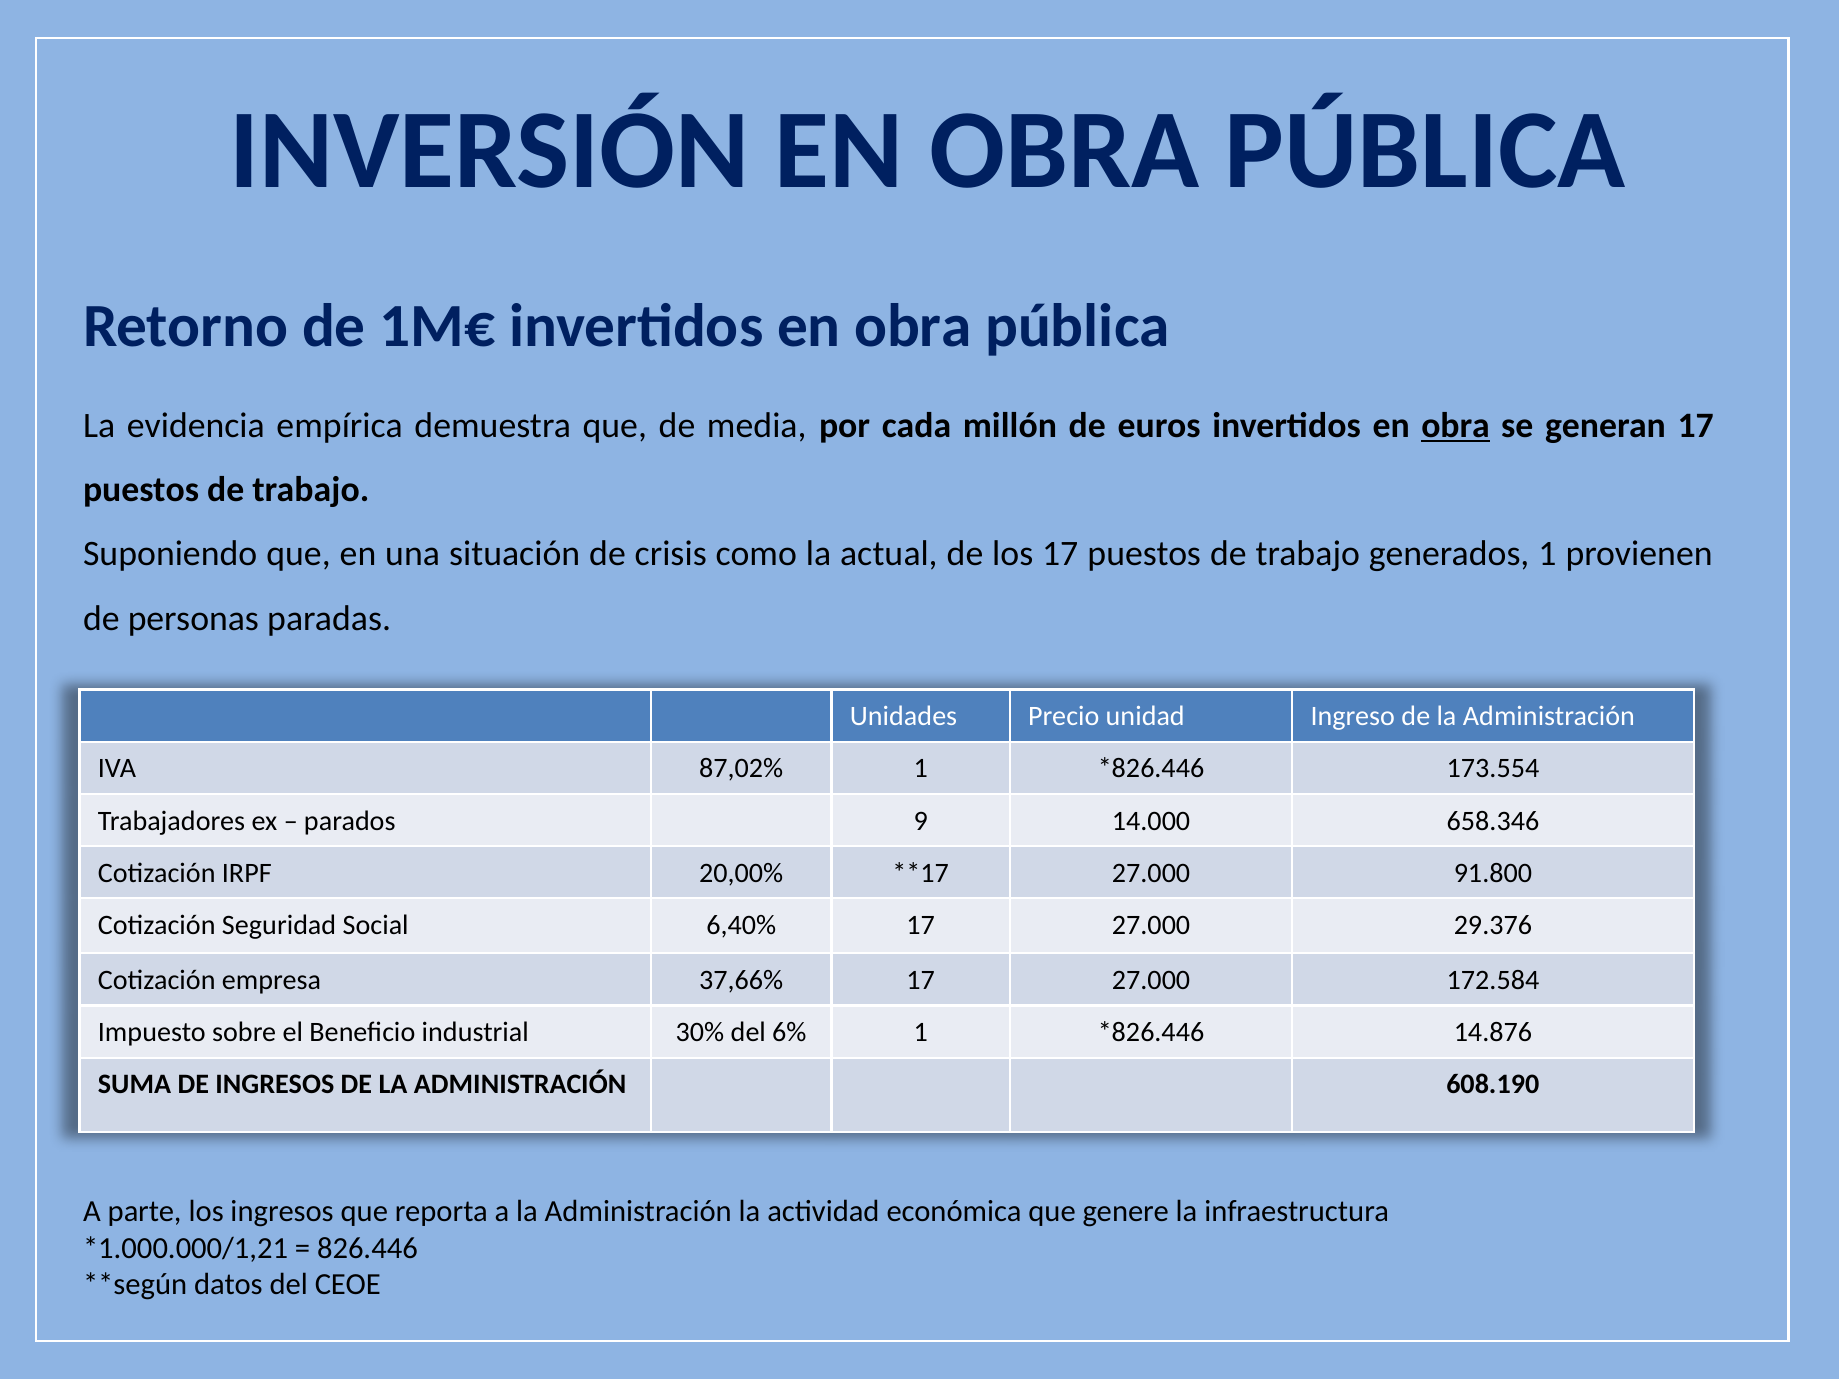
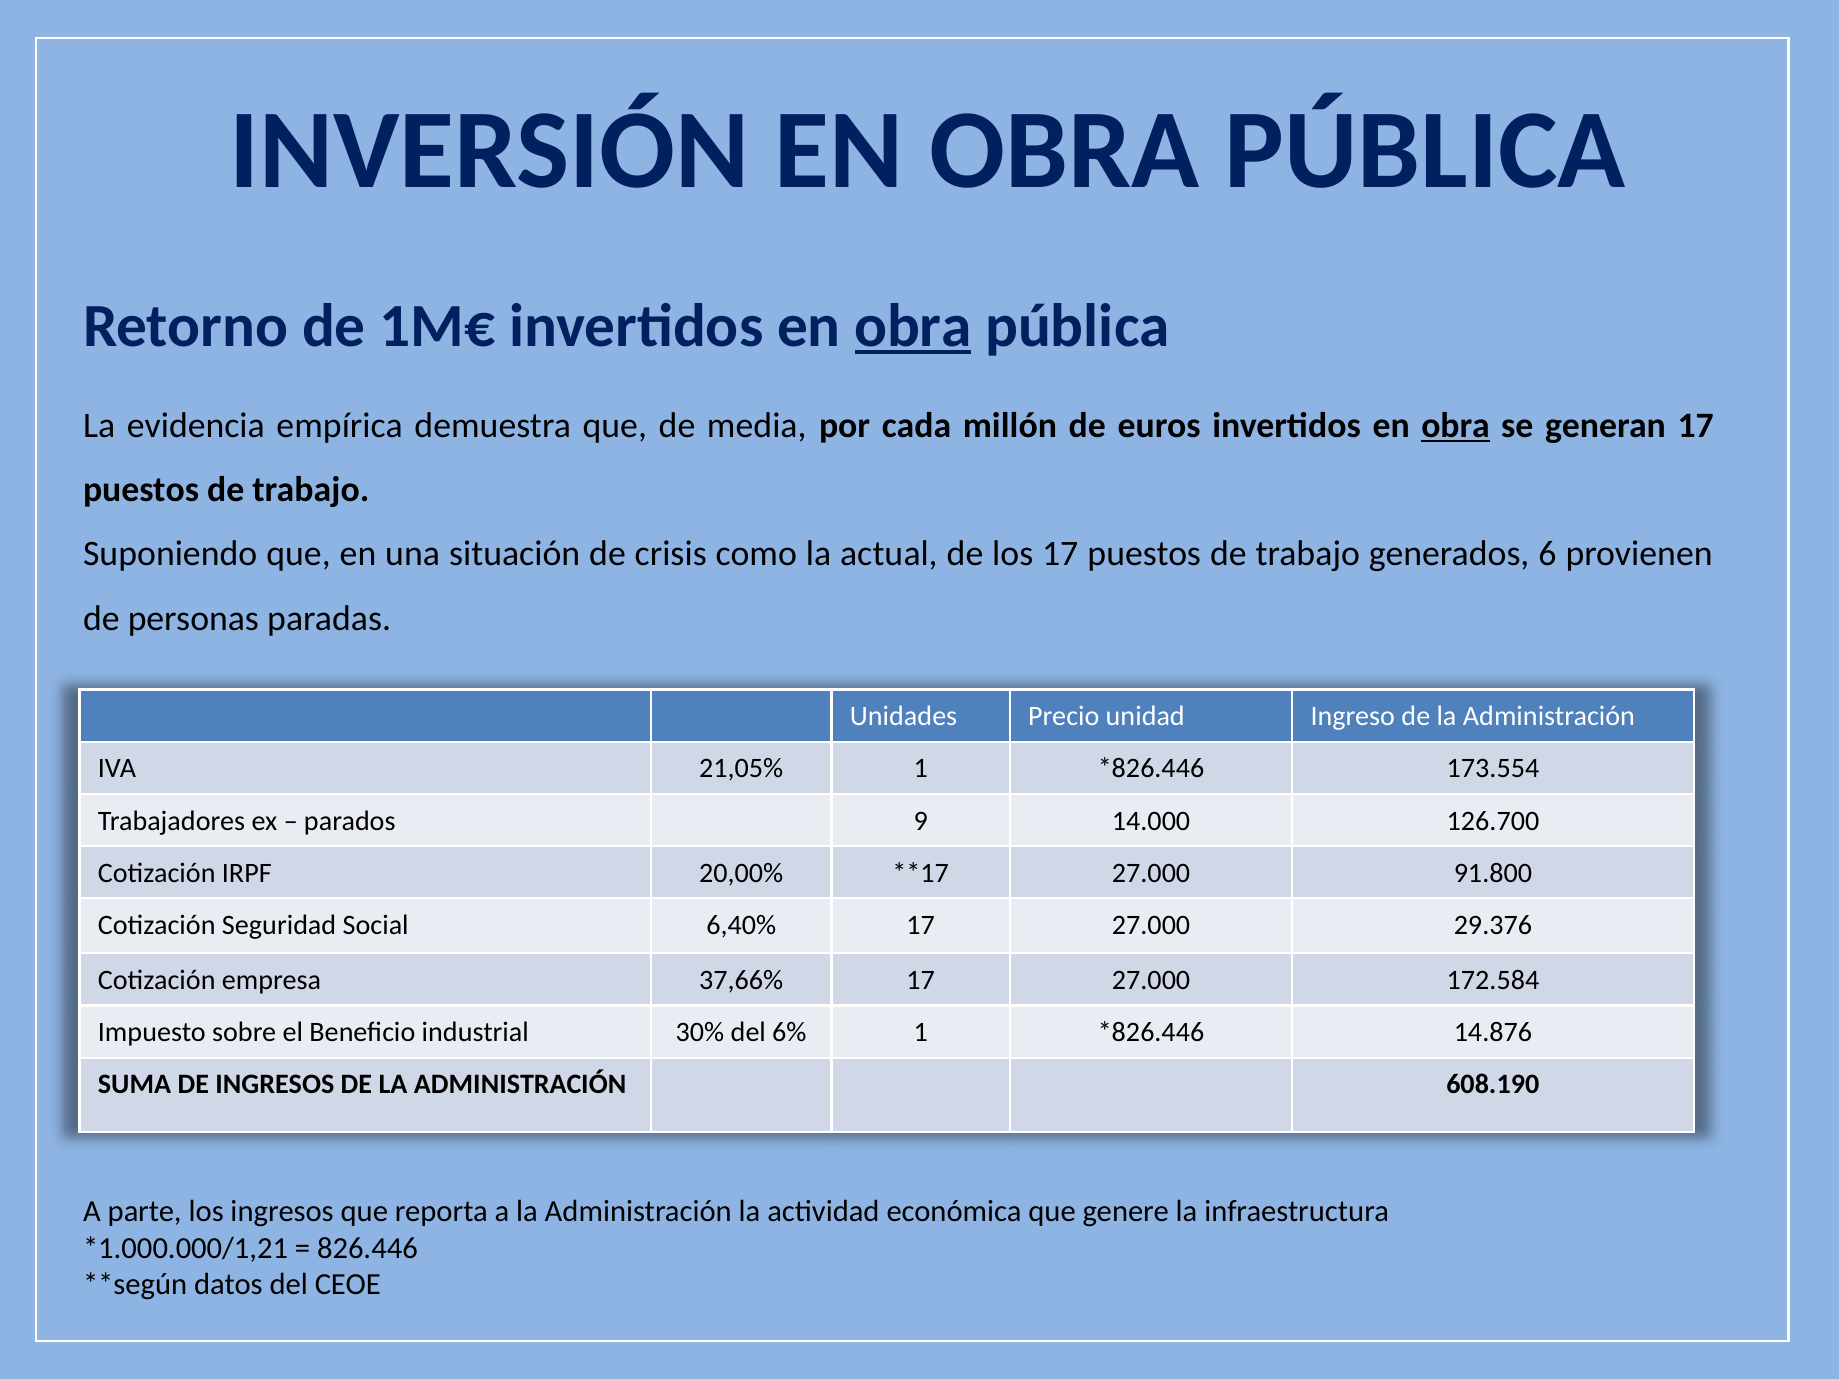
obra underline: none -> present (913, 326)
generados 1: 1 -> 6 (1547, 554)
87,02%: 87,02% -> 21,05% (741, 769)
658.346: 658.346 -> 126.700 (1493, 821)
